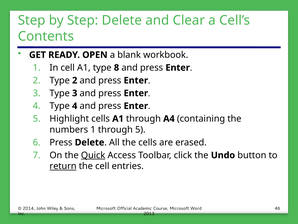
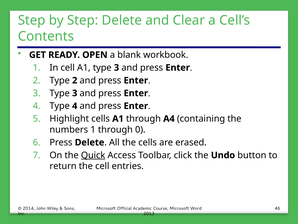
A1 type 8: 8 -> 3 (117, 68)
through 5: 5 -> 0 (140, 129)
return underline: present -> none (63, 166)
